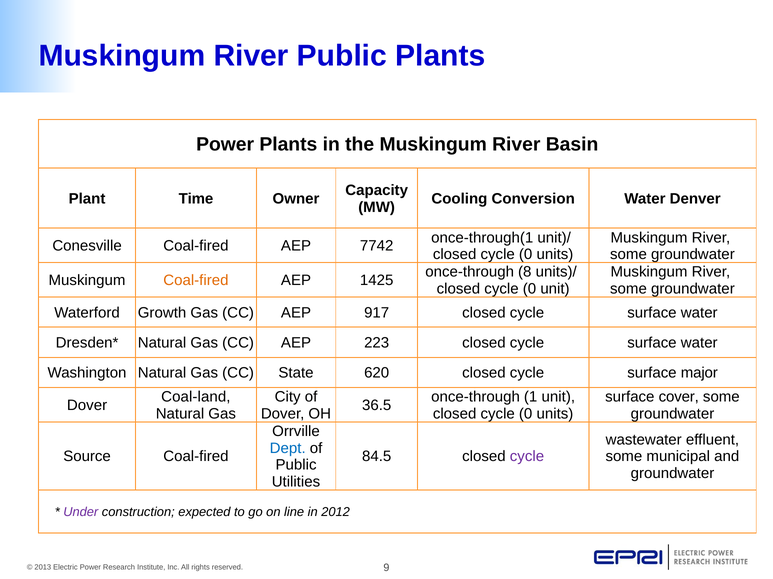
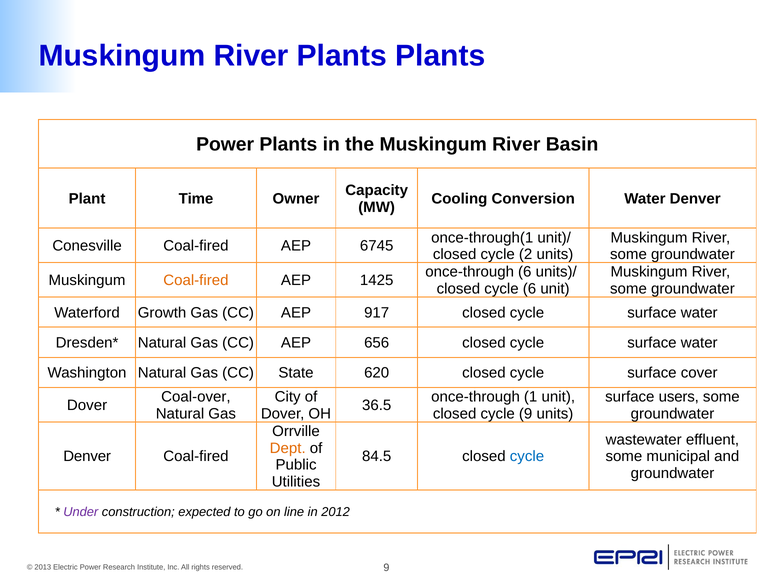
River Public: Public -> Plants (342, 56)
7742: 7742 -> 6745 (377, 246)
0: 0 -> 2 (526, 255)
once-through 8: 8 -> 6 (525, 272)
0: 0 -> 6 (529, 289)
223: 223 -> 656 (377, 343)
major: major -> cover (699, 373)
Coal-land: Coal-land -> Coal-over (196, 397)
cover: cover -> users (679, 397)
0: 0 -> 9 (526, 414)
Dept colour: blue -> orange (288, 449)
Source: Source -> Denver (87, 457)
cycle colour: purple -> blue (527, 457)
